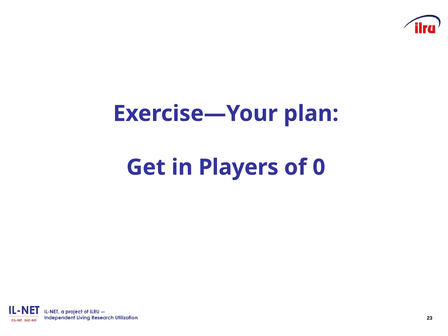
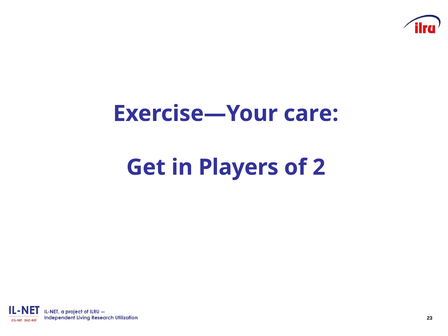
plan: plan -> care (311, 114)
0: 0 -> 2 (319, 167)
